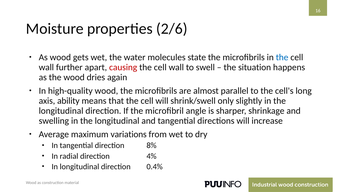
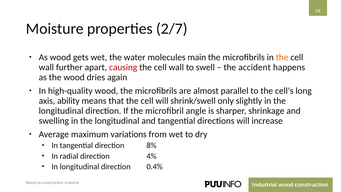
2/6: 2/6 -> 2/7 (172, 29)
state: state -> main (197, 57)
the colour: blue -> orange (282, 57)
situation: situation -> accident (255, 67)
